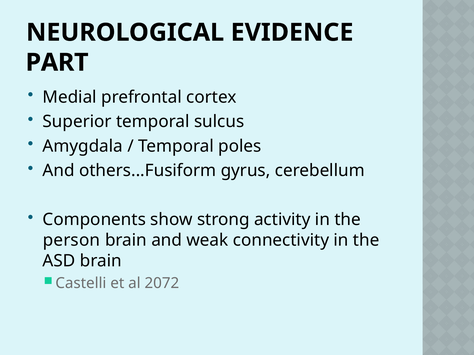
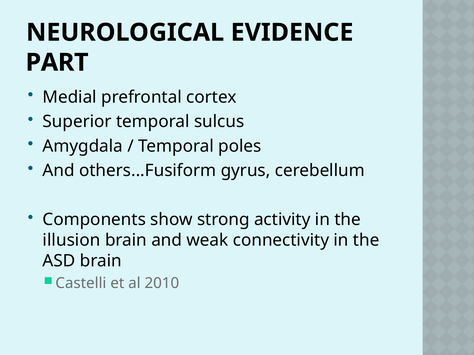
person: person -> illusion (72, 241)
2072: 2072 -> 2010 (162, 284)
